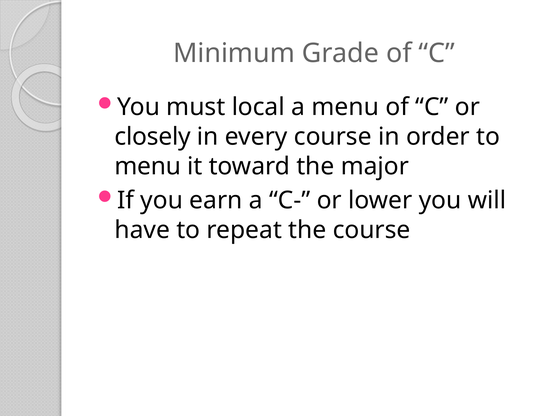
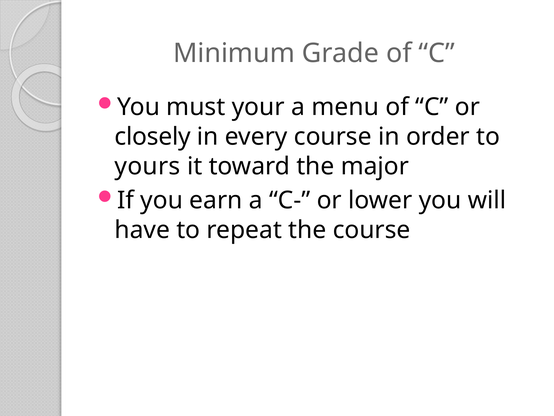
local: local -> your (258, 107)
menu: menu -> yours (147, 166)
